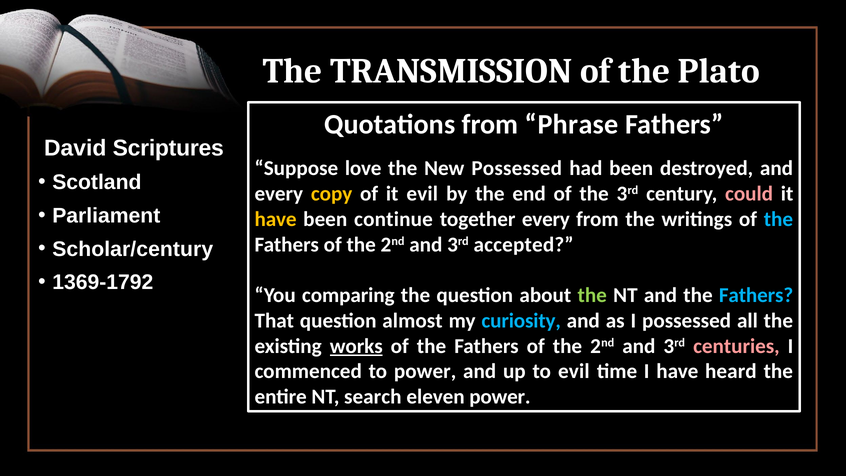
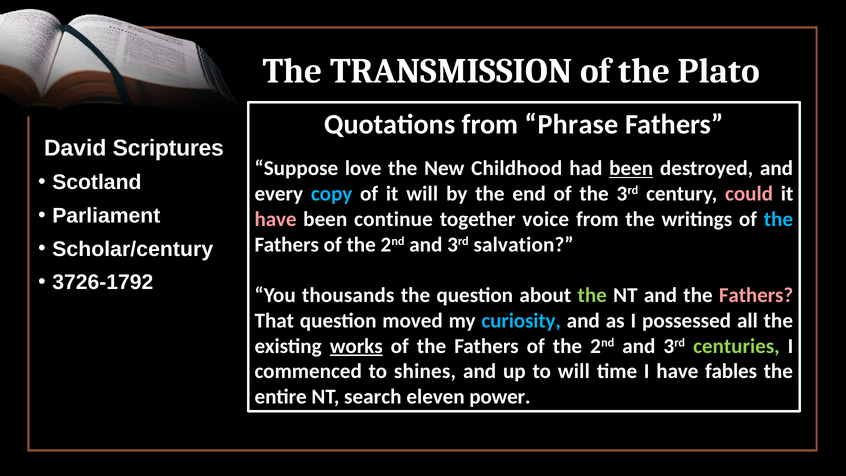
New Possessed: Possessed -> Childhood (517, 168)
been underline: none -> present (631, 168)
copy colour: yellow -> light blue (332, 194)
it evil: evil -> will (422, 194)
have colour: yellow -> pink (276, 219)
together every: every -> voice (546, 219)
accepted: accepted -> salvation (524, 244)
1369-1792: 1369-1792 -> 3726-1792 (103, 282)
comparing: comparing -> thousands (348, 295)
Fathers colour: light blue -> pink (756, 295)
almost: almost -> moved (413, 321)
centuries colour: pink -> light green (736, 346)
to power: power -> shines (425, 371)
to evil: evil -> will (574, 371)
heard: heard -> fables (731, 371)
